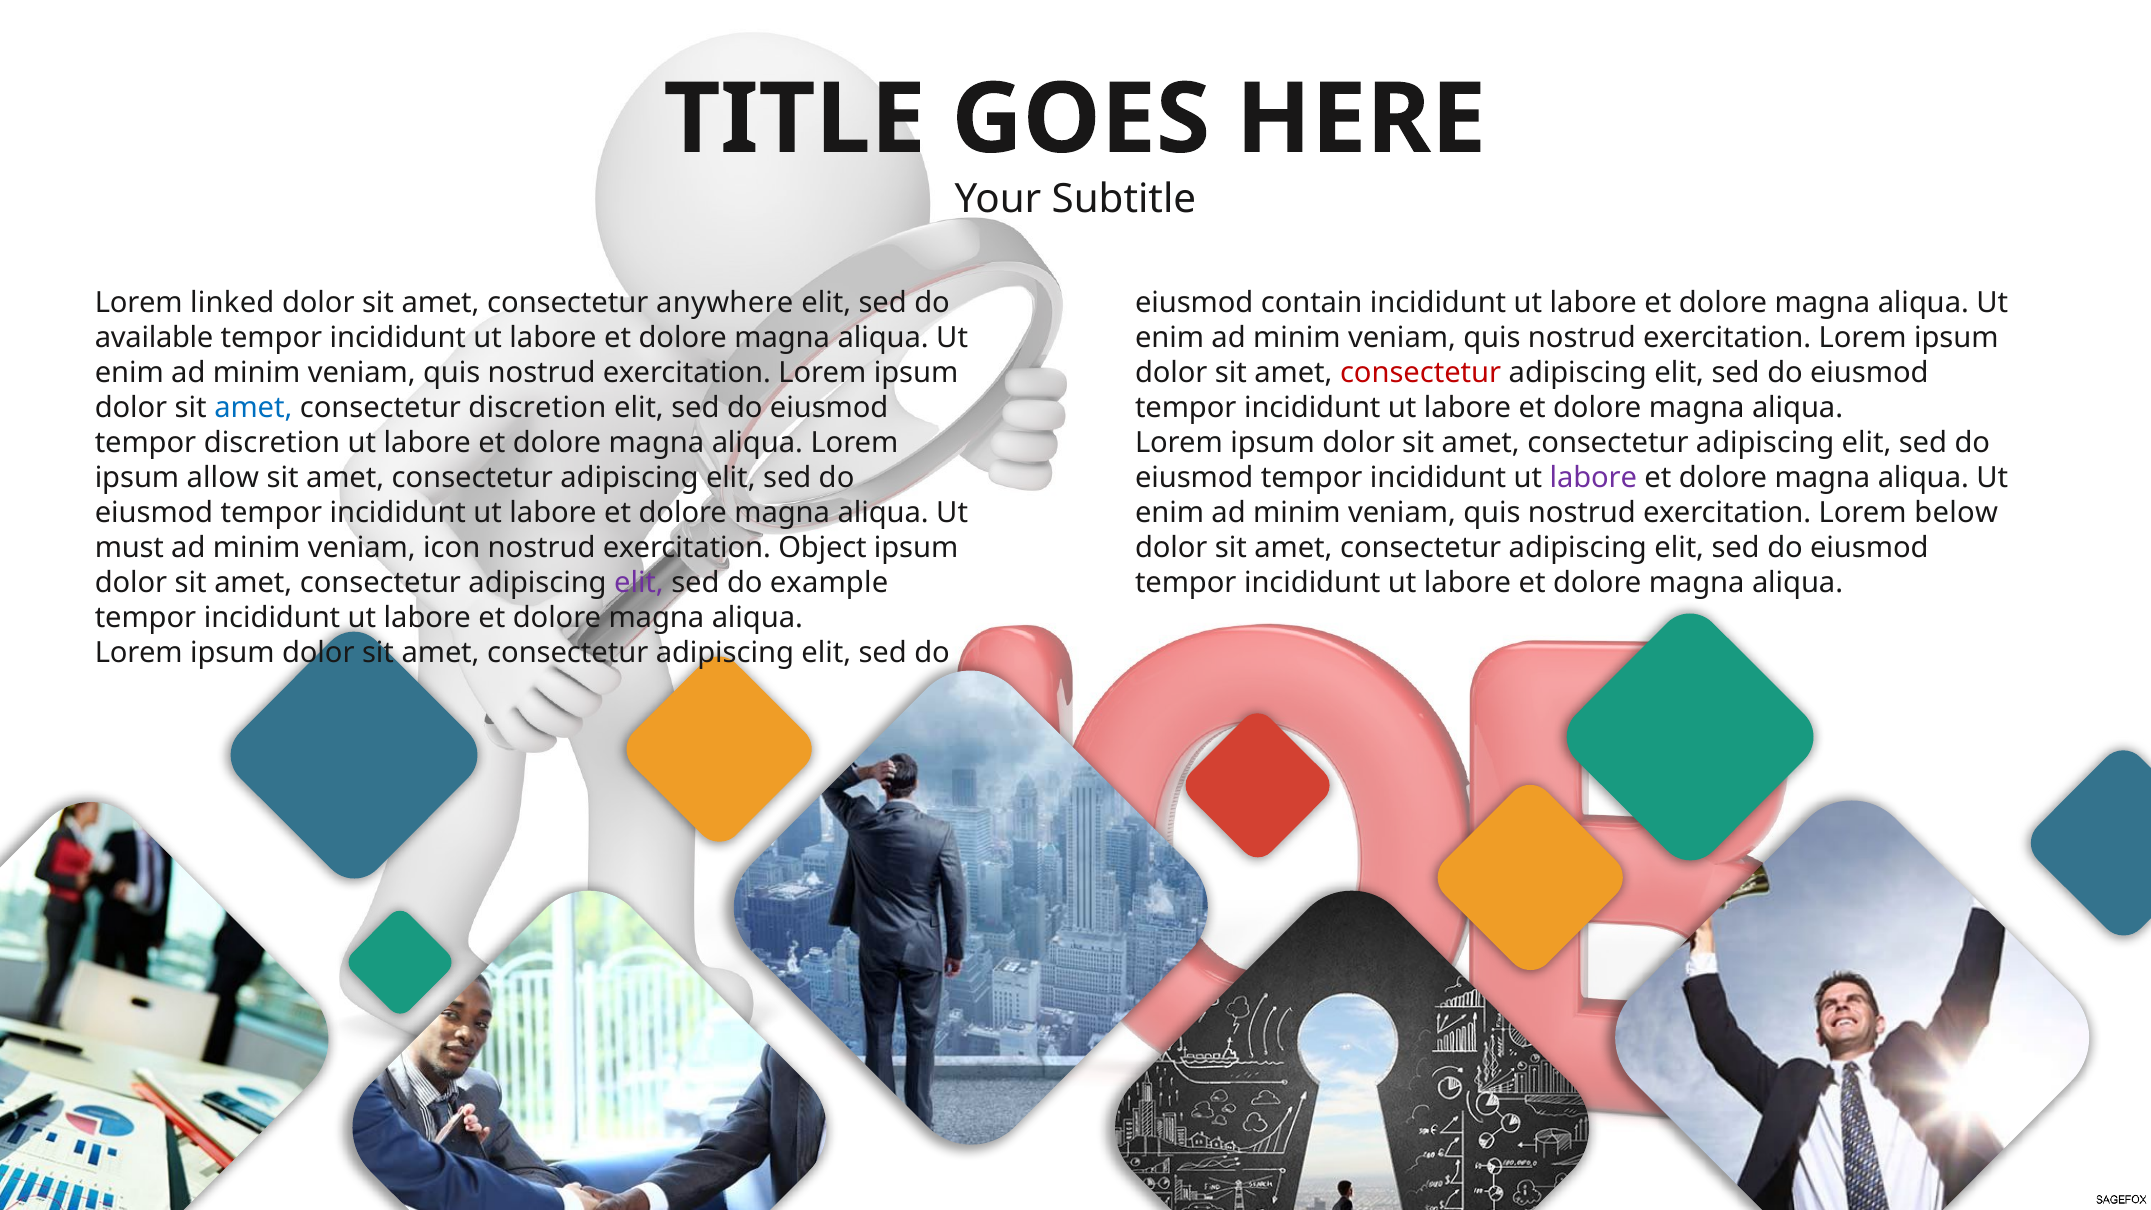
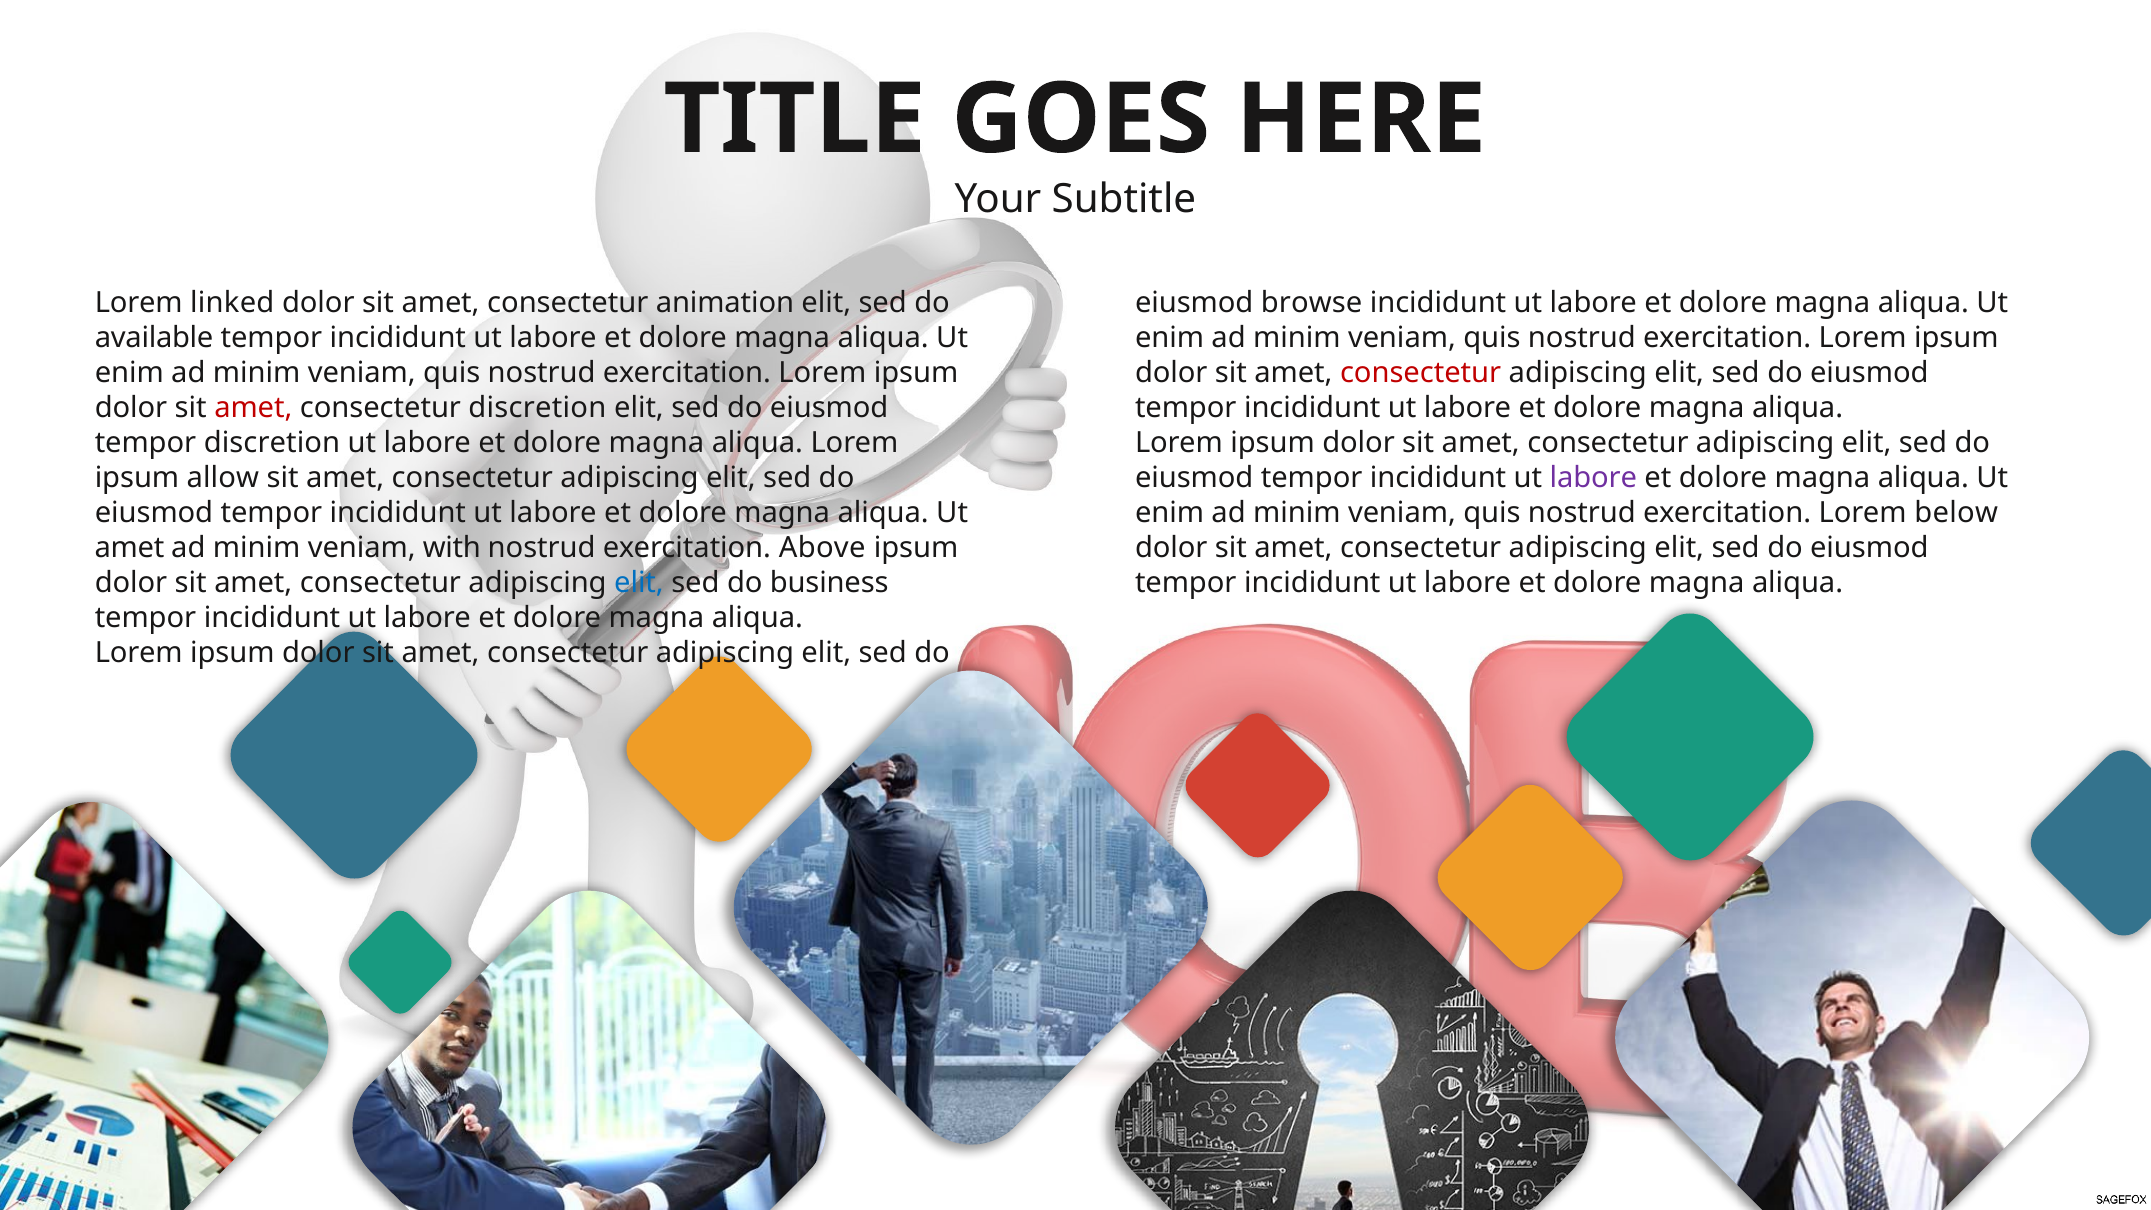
anywhere: anywhere -> animation (725, 302)
contain: contain -> browse (1312, 302)
amet colour: blue -> red (253, 407)
must: must -> amet (129, 547)
icon: icon -> with (452, 547)
Object: Object -> Above (822, 547)
elit colour: purple -> blue (639, 582)
example: example -> business (829, 582)
